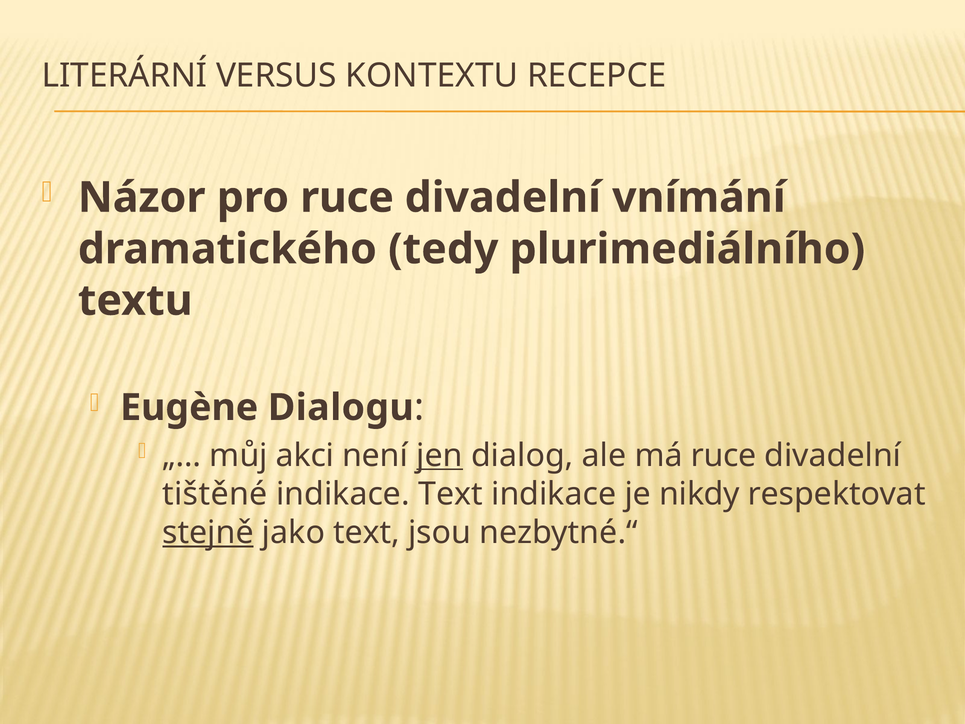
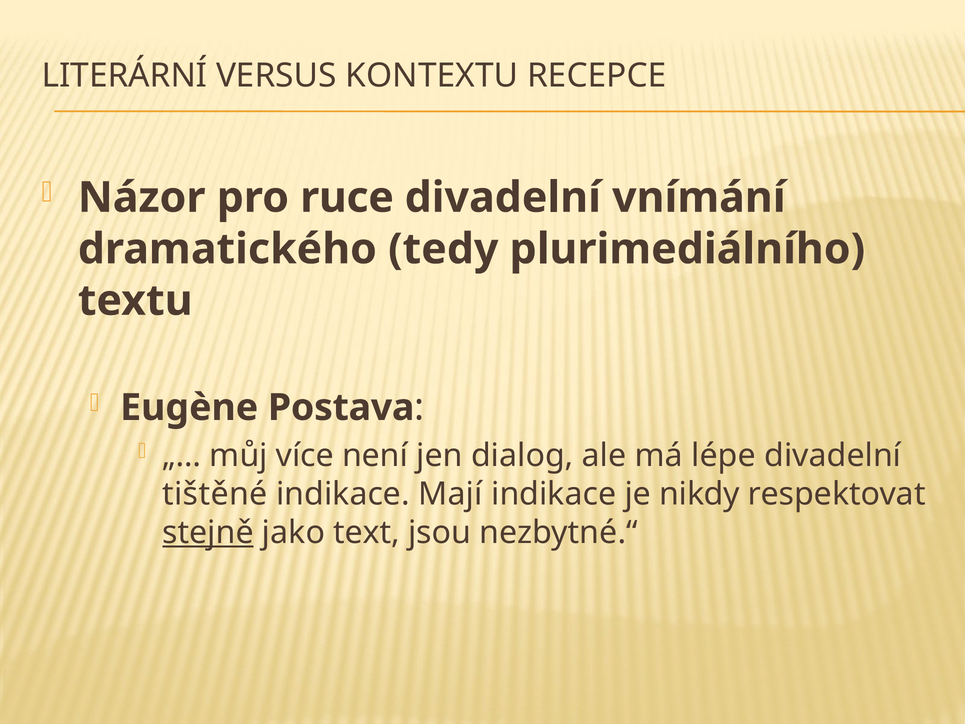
Dialogu: Dialogu -> Postava (341, 407)
akci: akci -> více (305, 455)
jen underline: present -> none (440, 455)
má ruce: ruce -> lépe (723, 455)
indikace Text: Text -> Mají (450, 494)
